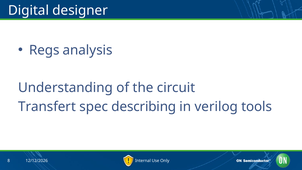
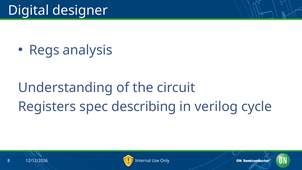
Transfert: Transfert -> Registers (47, 107)
tools: tools -> cycle (257, 107)
